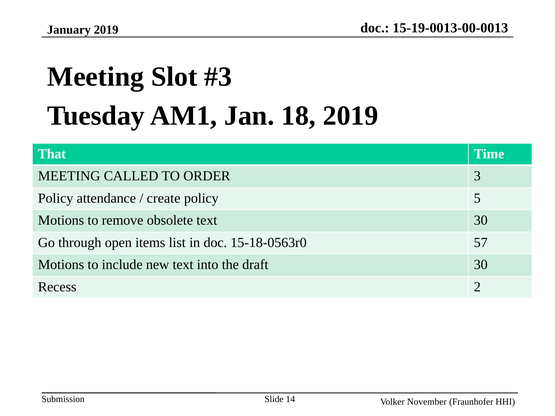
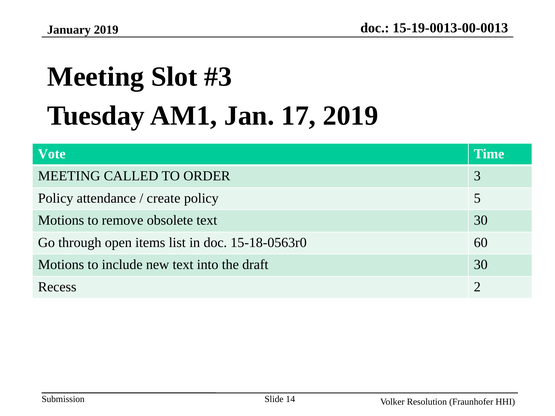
18: 18 -> 17 (299, 116)
That: That -> Vote (52, 154)
57: 57 -> 60 (481, 243)
November: November -> Resolution (427, 402)
